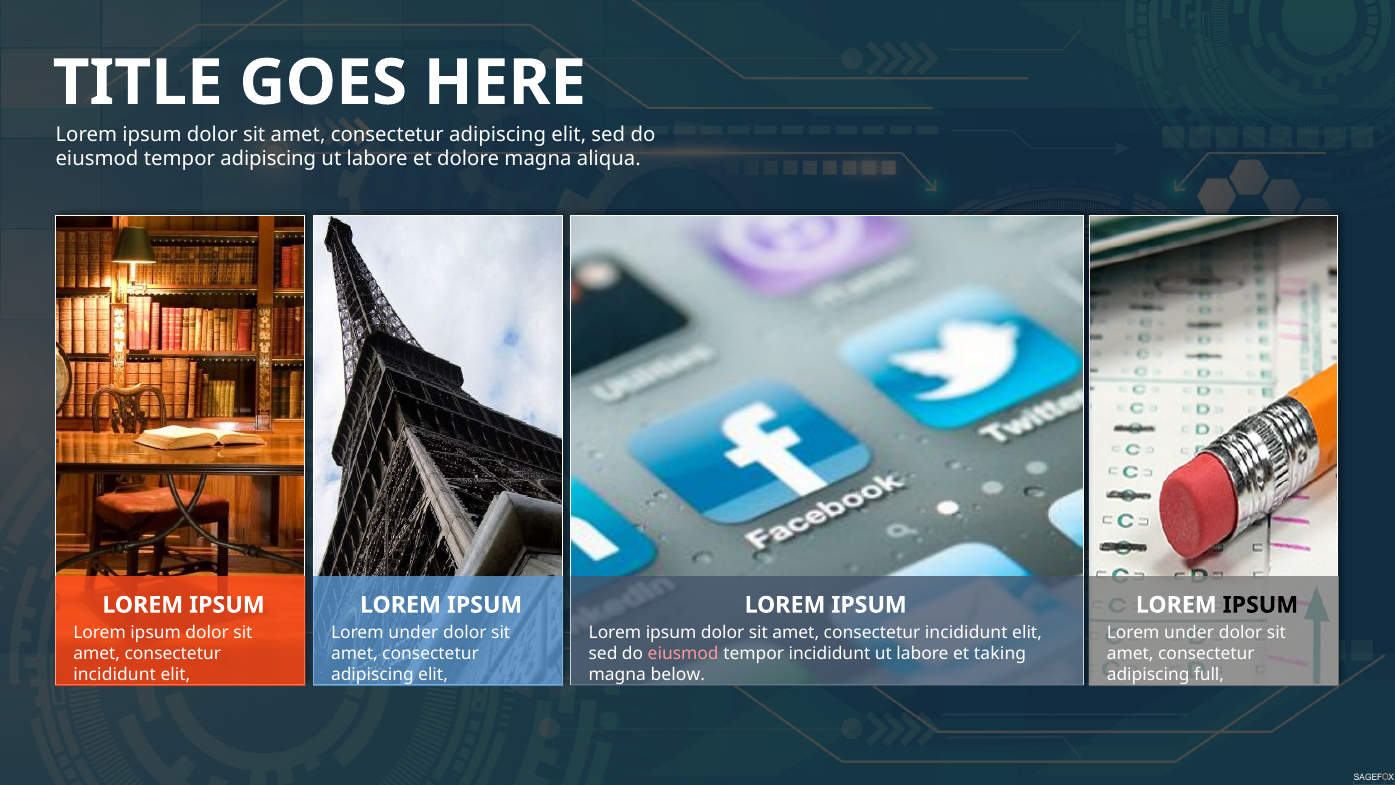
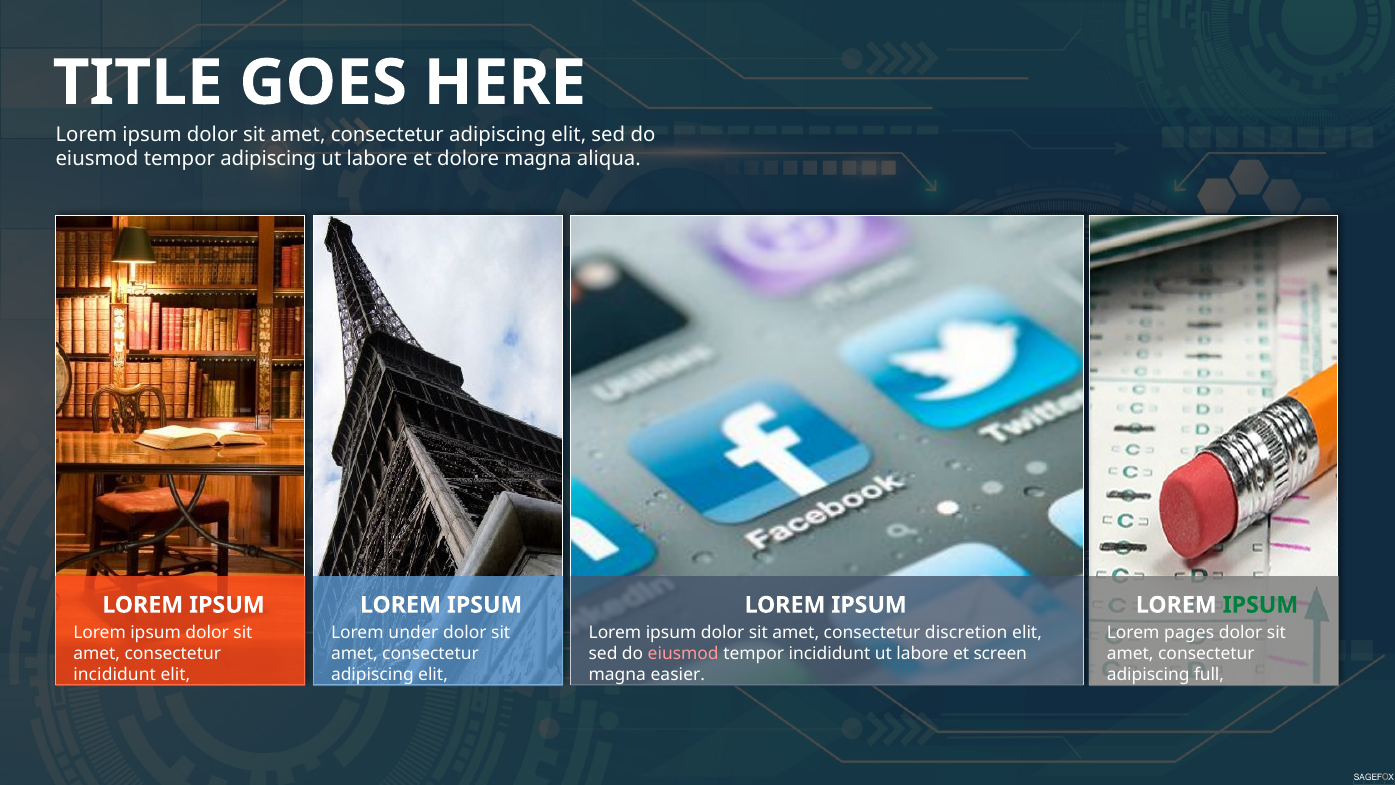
IPSUM colour: black -> green (1260, 605)
incididunt: incididunt -> discretion (966, 632)
under: under -> pages (1189, 632)
taking: taking -> screen (1000, 653)
below: below -> easier (678, 674)
